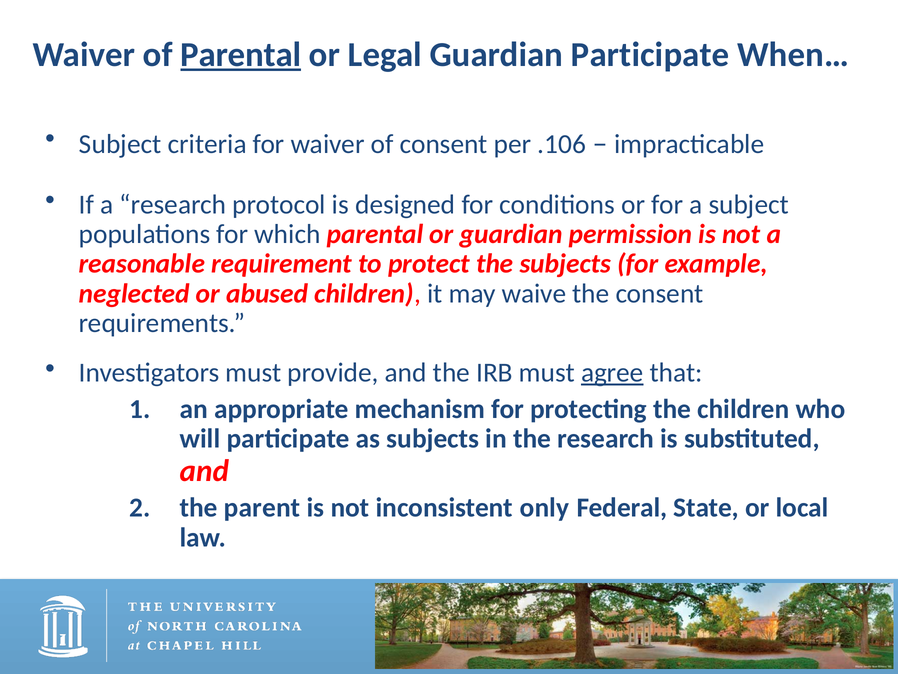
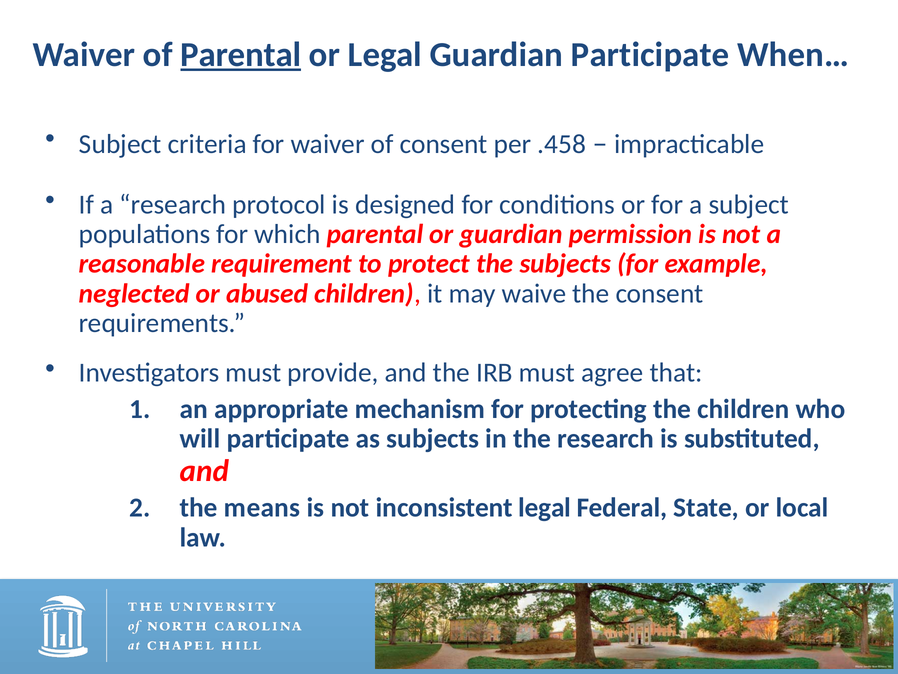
.106: .106 -> .458 (562, 144)
agree underline: present -> none (612, 372)
parent: parent -> means (262, 508)
inconsistent only: only -> legal (545, 508)
